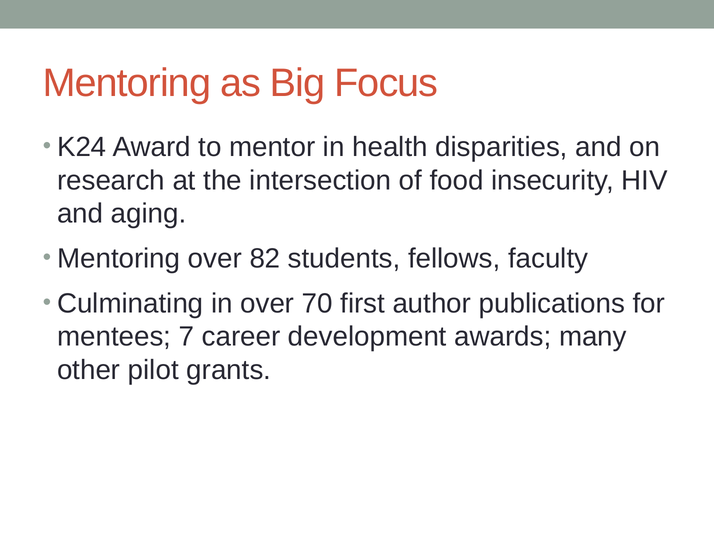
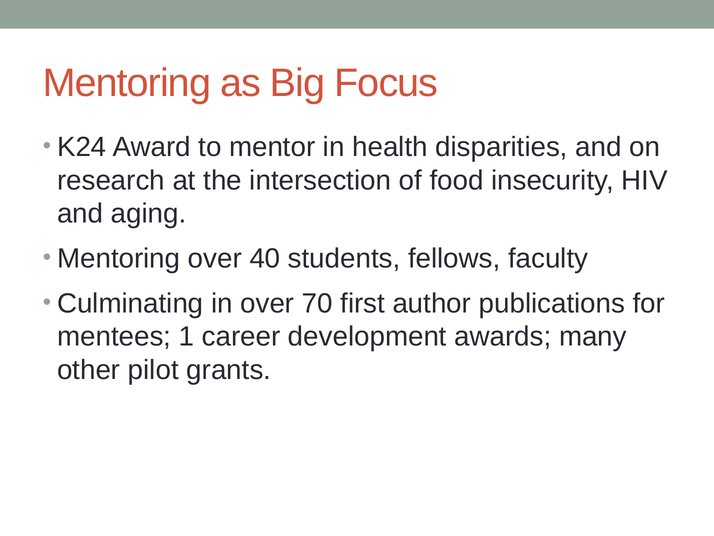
82: 82 -> 40 (265, 258)
7: 7 -> 1 (186, 336)
